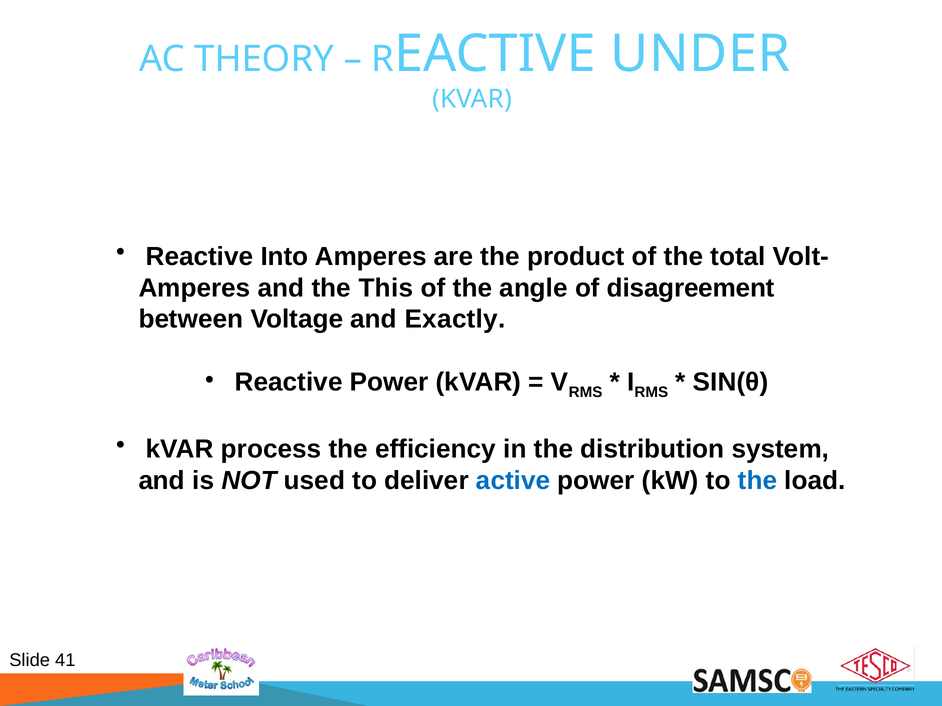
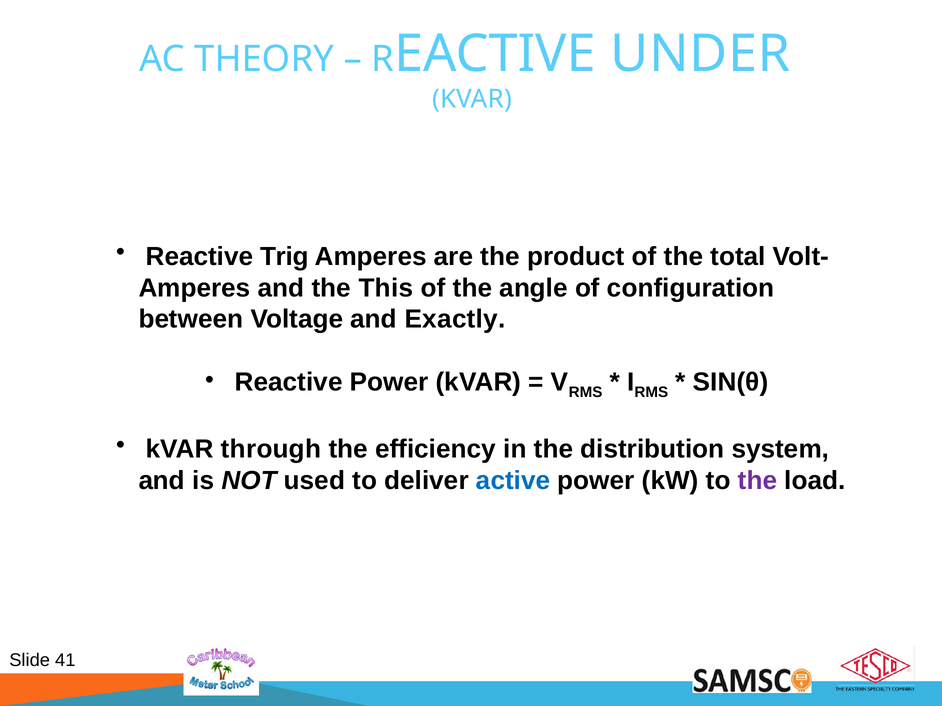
Into: Into -> Trig (285, 257)
disagreement: disagreement -> configuration (691, 288)
process: process -> through (271, 449)
the colour: blue -> purple (758, 481)
